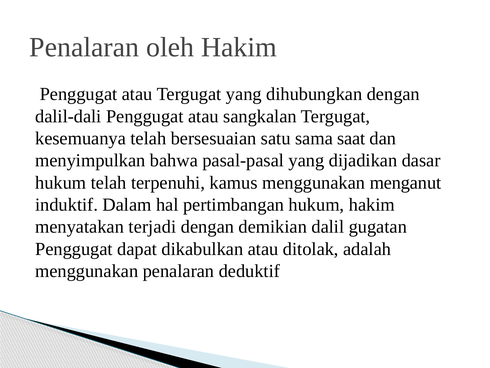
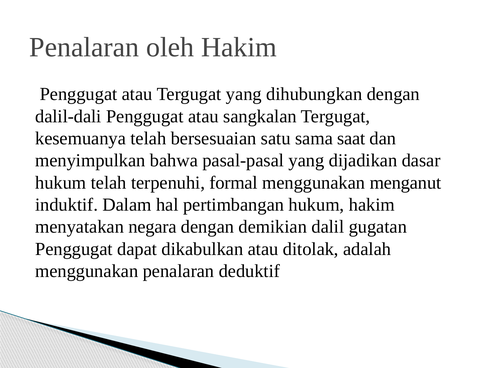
kamus: kamus -> formal (234, 182)
terjadi: terjadi -> negara (153, 227)
